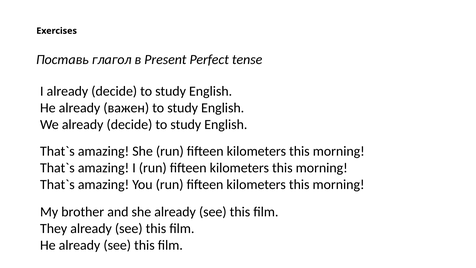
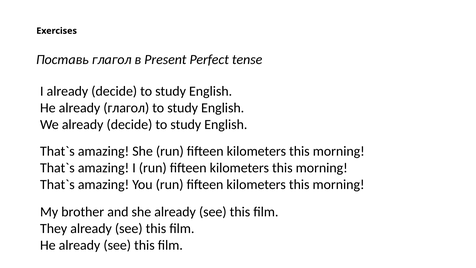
already важен: важен -> глагол (126, 108)
